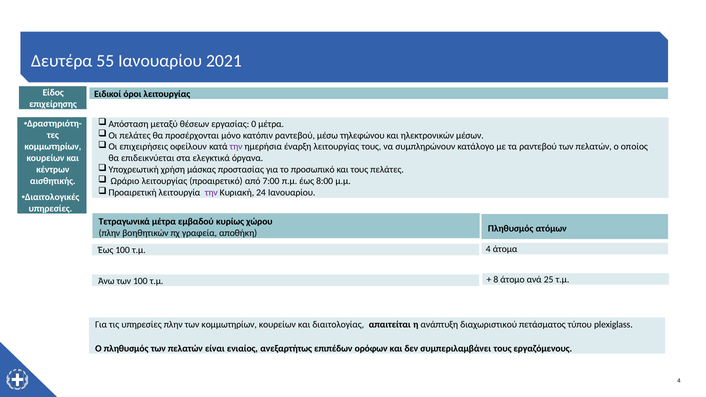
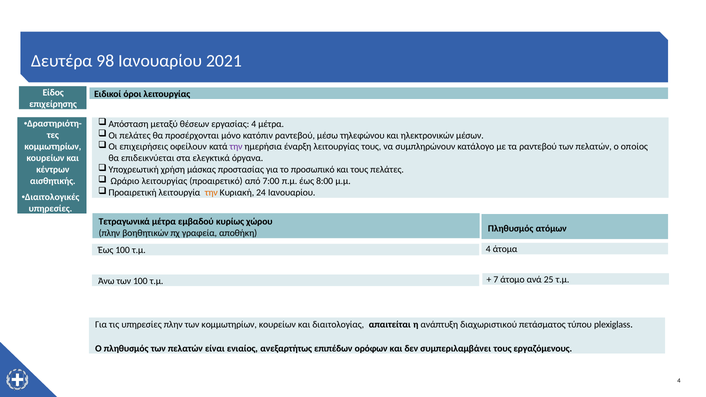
55: 55 -> 98 (105, 61)
εργασίας 0: 0 -> 4 (254, 124)
την colour: purple -> orange (211, 193)
8: 8 -> 7 (496, 280)
